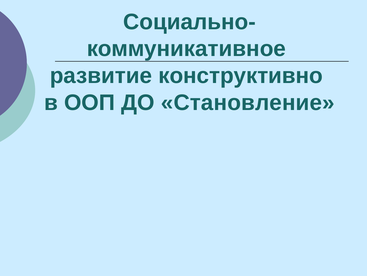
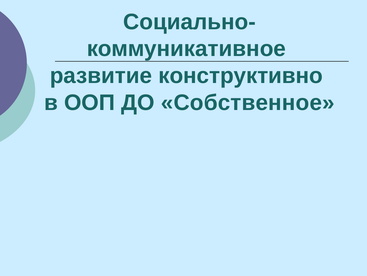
Становление: Становление -> Собственное (248, 102)
